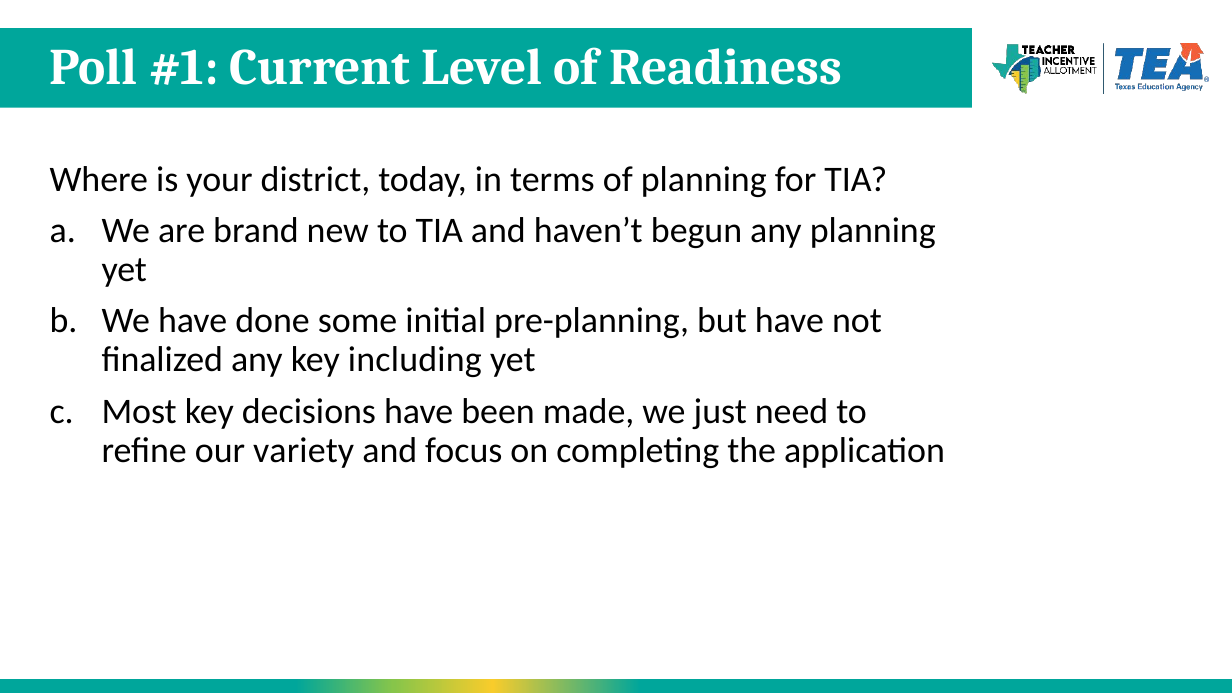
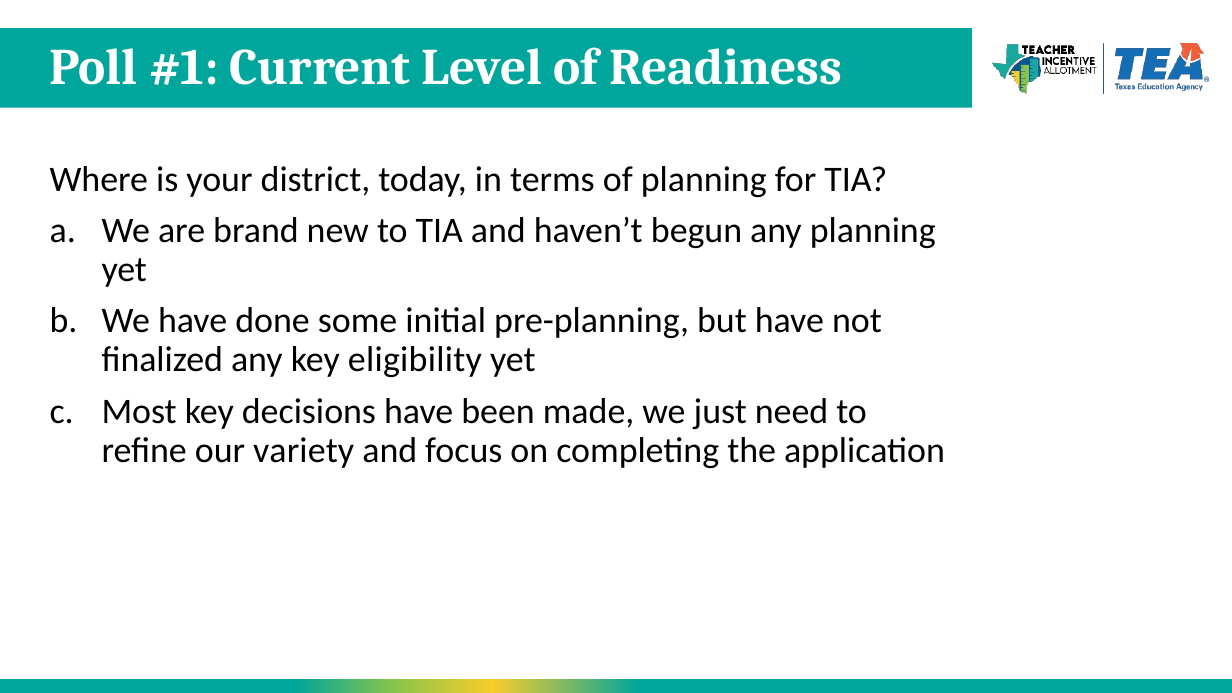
including: including -> eligibility (415, 360)
